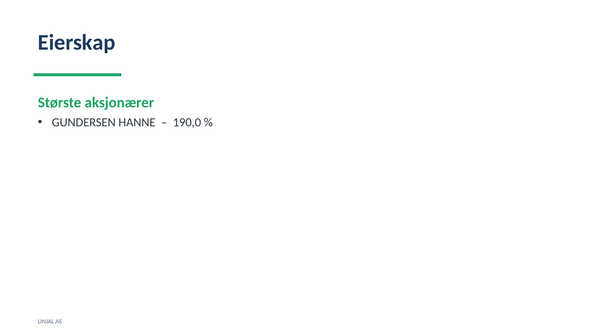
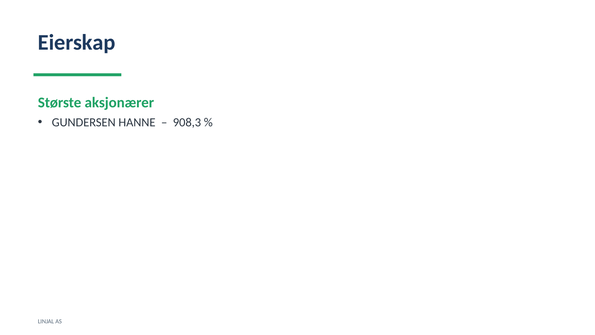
190,0: 190,0 -> 908,3 (187, 122)
